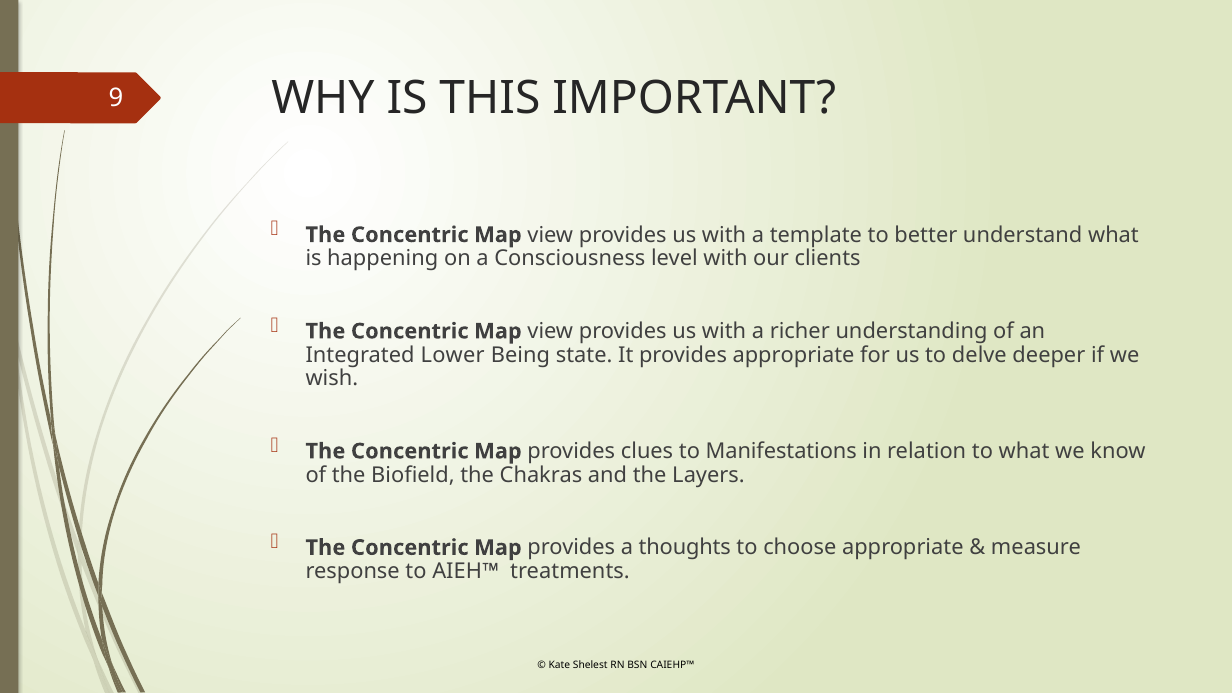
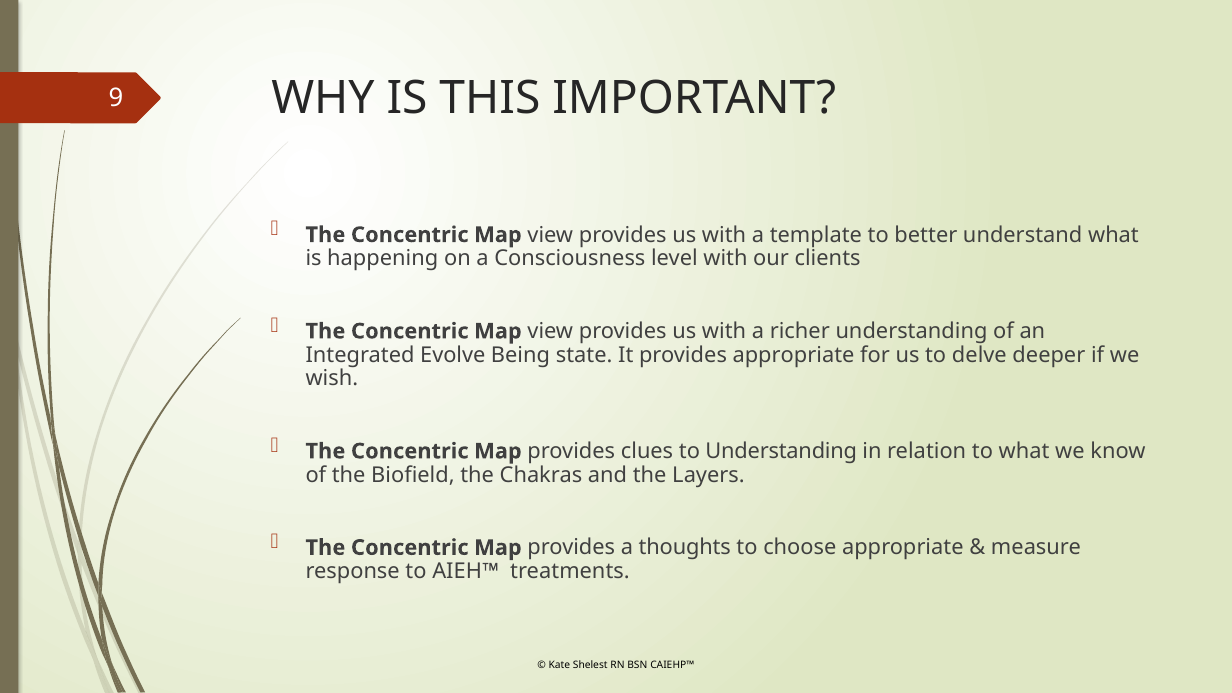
Lower: Lower -> Evolve (453, 355)
to Manifestations: Manifestations -> Understanding (781, 451)
